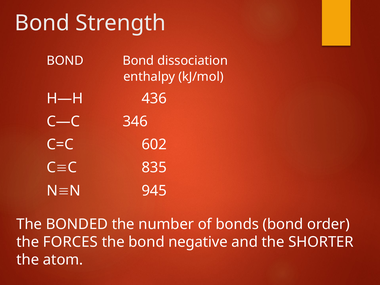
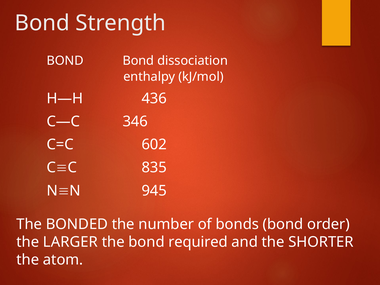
FORCES: FORCES -> LARGER (70, 242)
negative: negative -> required (198, 242)
